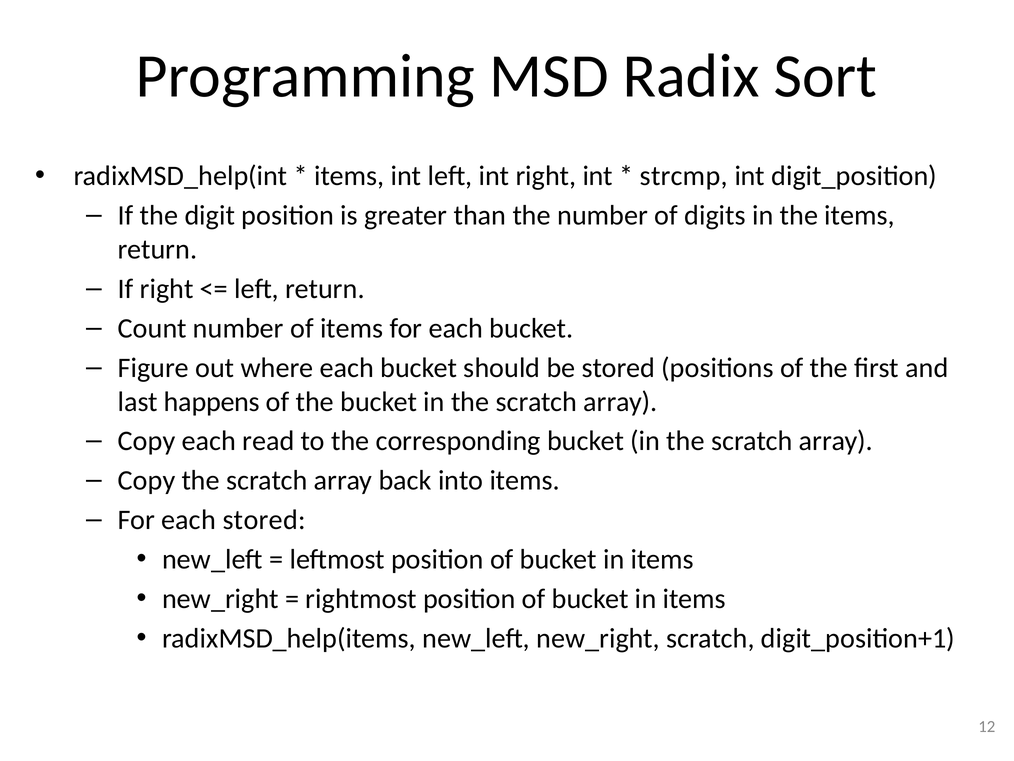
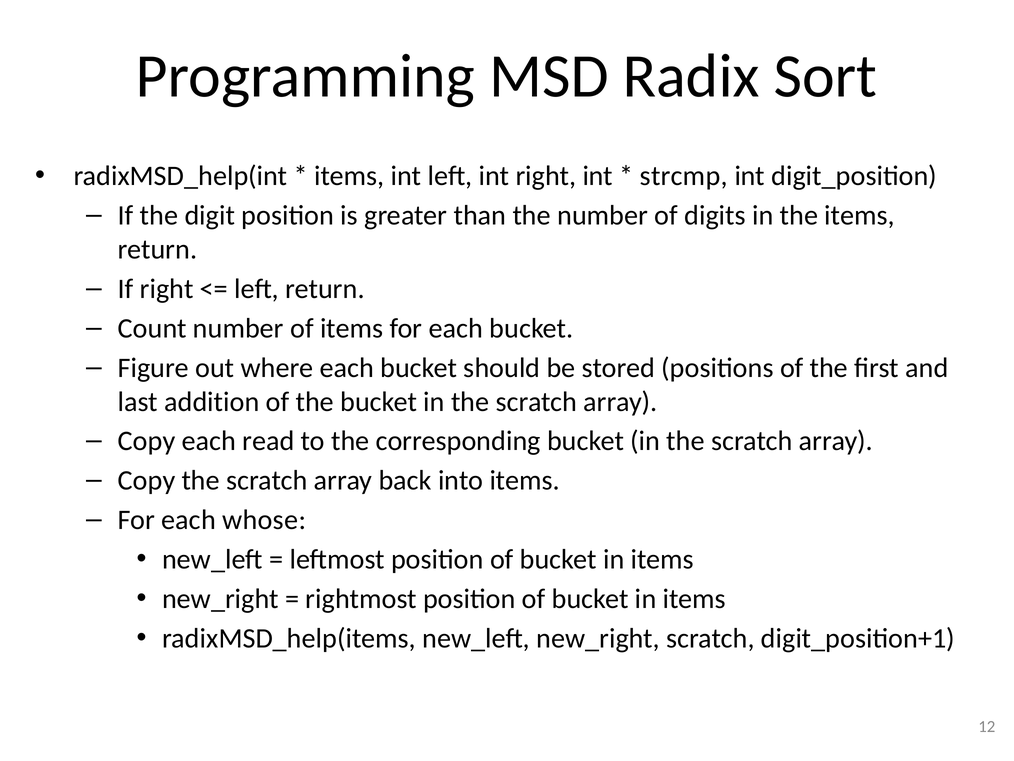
happens: happens -> addition (212, 401)
each stored: stored -> whose (264, 520)
